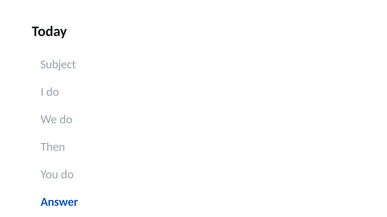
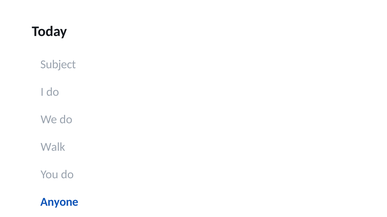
Then: Then -> Walk (53, 147)
Answer: Answer -> Anyone (59, 203)
